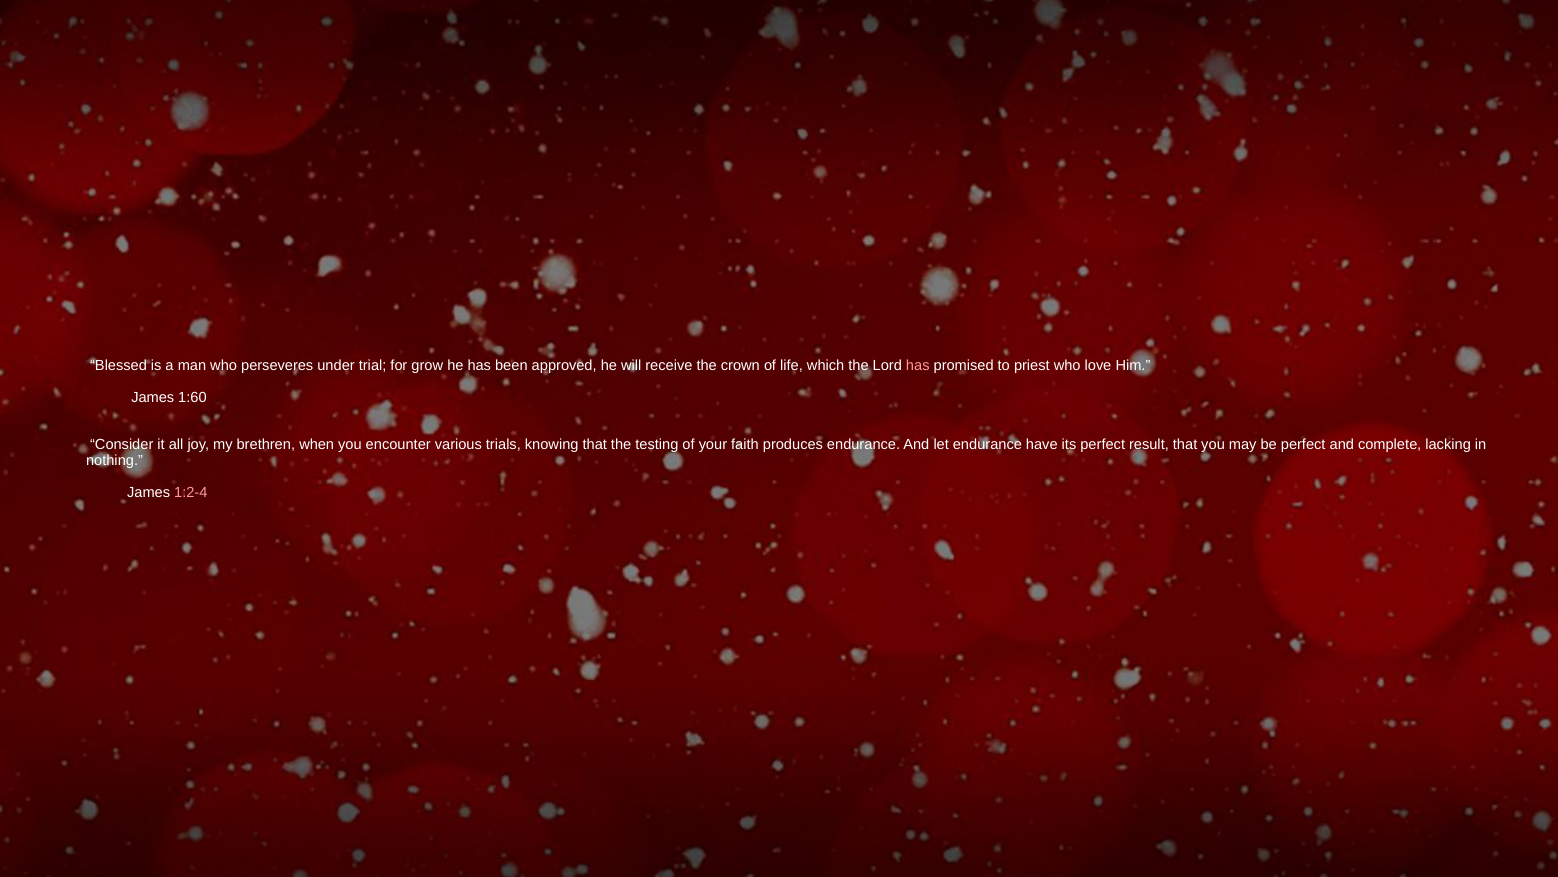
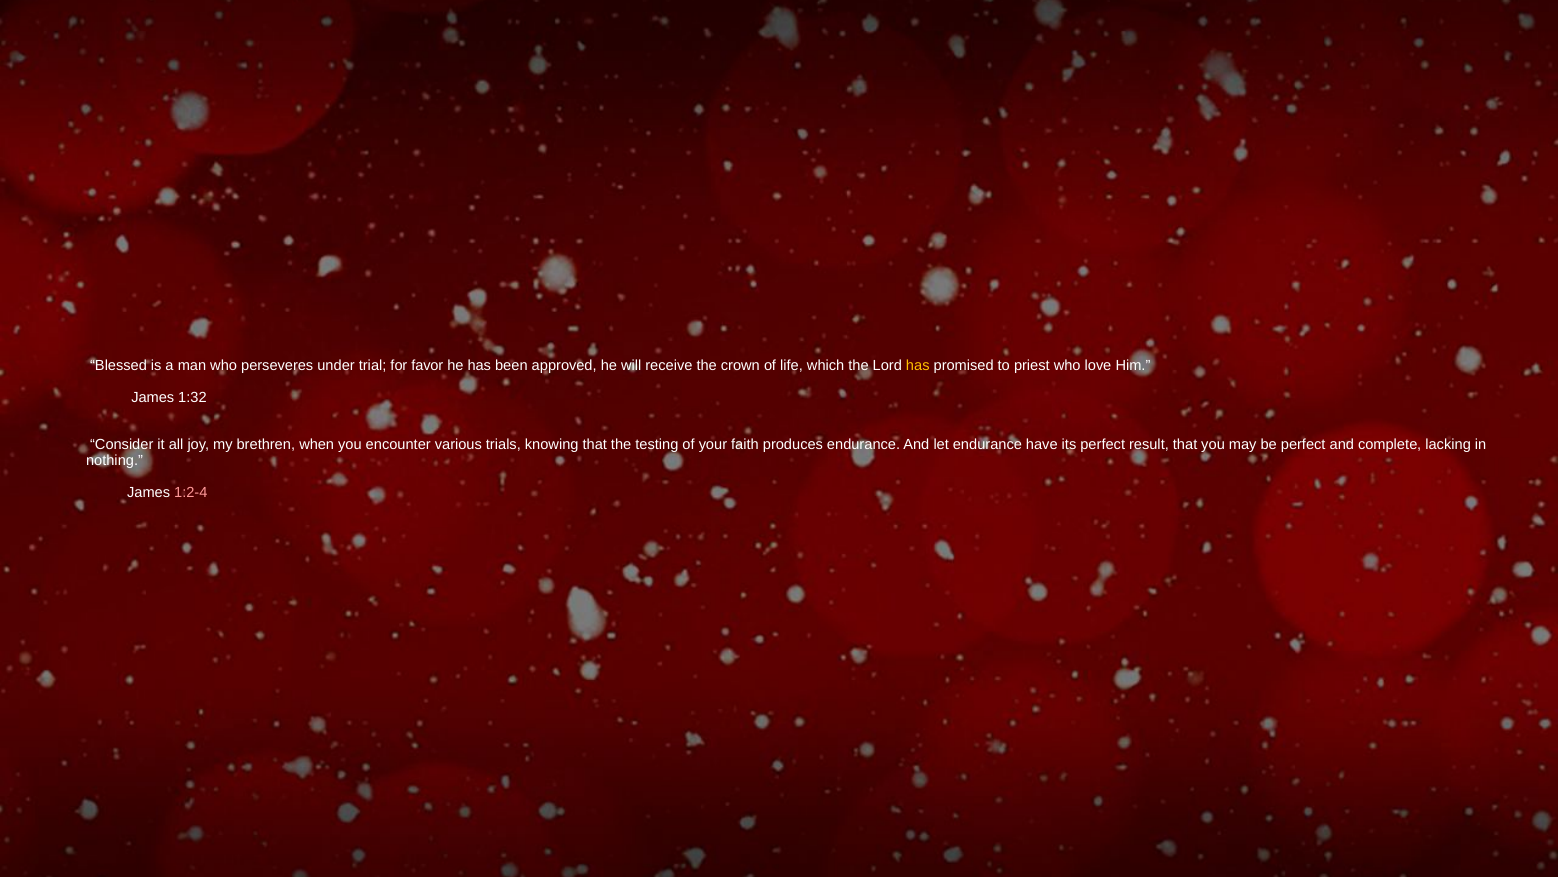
grow: grow -> favor (427, 365)
has colour: pink -> yellow (918, 365)
1:60: 1:60 -> 1:32 (192, 397)
